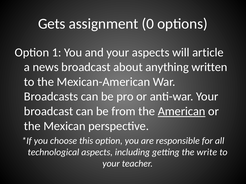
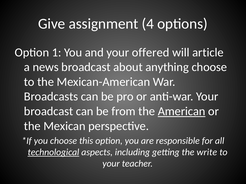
Gets: Gets -> Give (52, 24)
0: 0 -> 4 (148, 24)
your aspects: aspects -> offered (151, 53)
anything written: written -> choose (209, 67)
technological underline: none -> present (53, 153)
